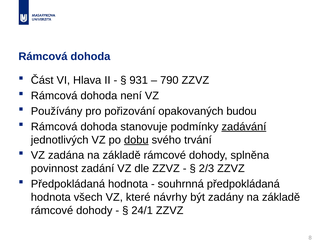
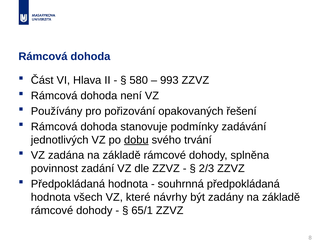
931: 931 -> 580 (139, 80)
790: 790 -> 993 (169, 80)
budou: budou -> řešení (242, 111)
zadávání underline: present -> none (244, 127)
24/1: 24/1 -> 65/1 (142, 211)
